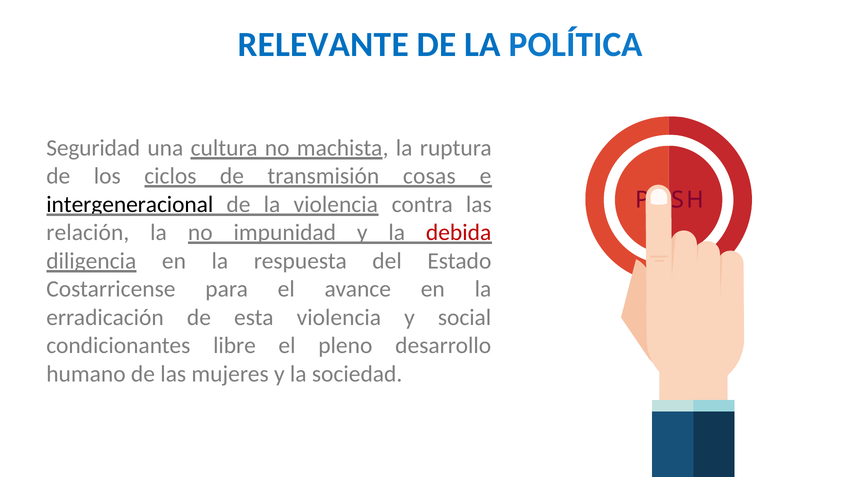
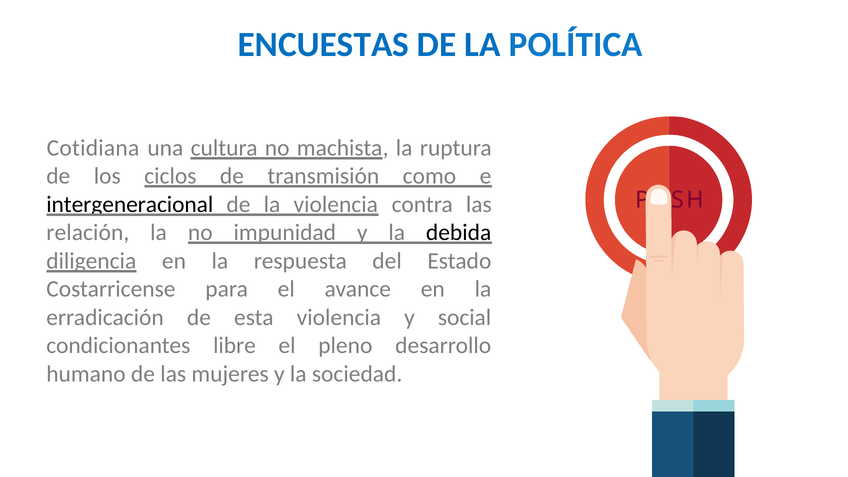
RELEVANTE: RELEVANTE -> ENCUESTAS (323, 45)
Seguridad: Seguridad -> Cotidiana (93, 148)
cosas: cosas -> como (429, 176)
debida colour: red -> black (459, 233)
